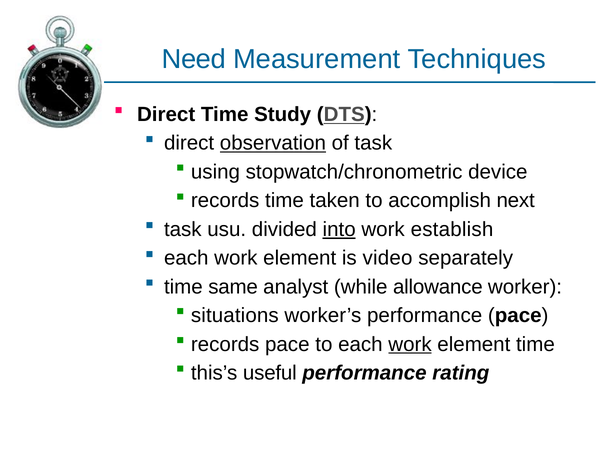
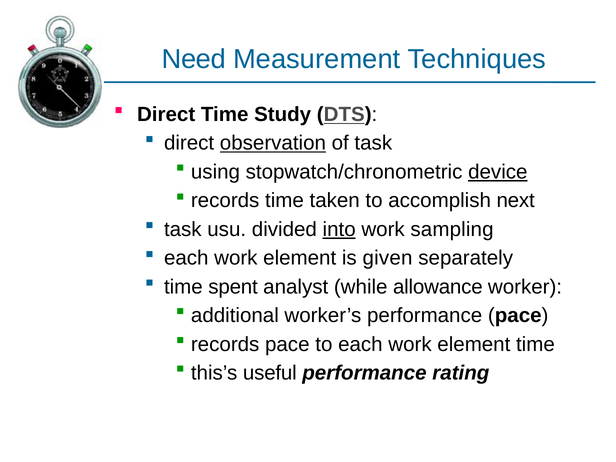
device underline: none -> present (498, 172)
establish: establish -> sampling (452, 229)
video: video -> given (387, 258)
same: same -> spent (233, 287)
situations: situations -> additional (235, 316)
work underline: present -> none (410, 344)
